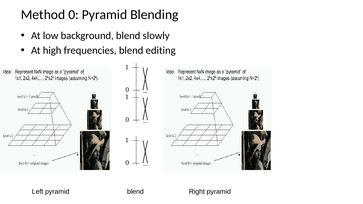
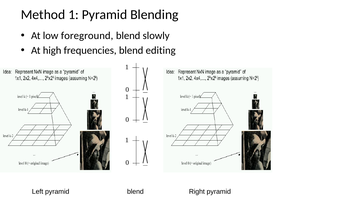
Method 0: 0 -> 1 (74, 15)
background: background -> foreground (87, 36)
